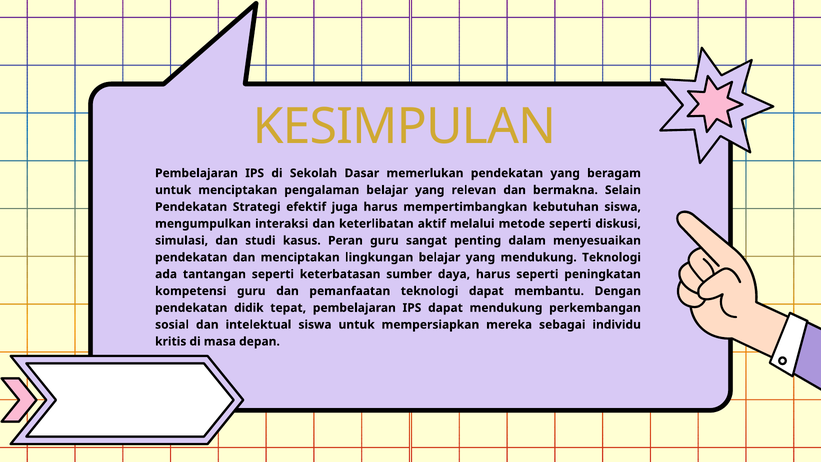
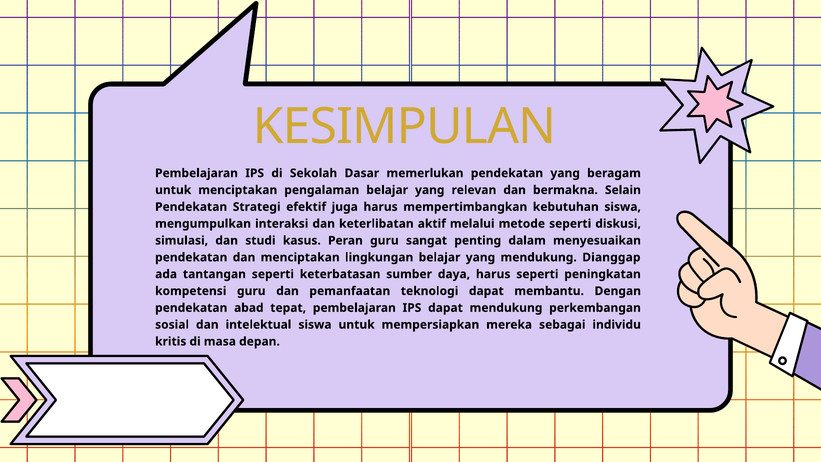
mendukung Teknologi: Teknologi -> Dianggap (611, 257)
didik: didik -> abad (249, 308)
